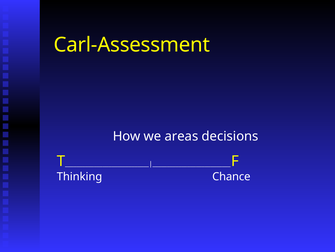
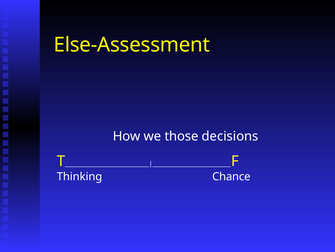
Carl-Assessment: Carl-Assessment -> Else-Assessment (132, 45)
areas: areas -> those (182, 136)
